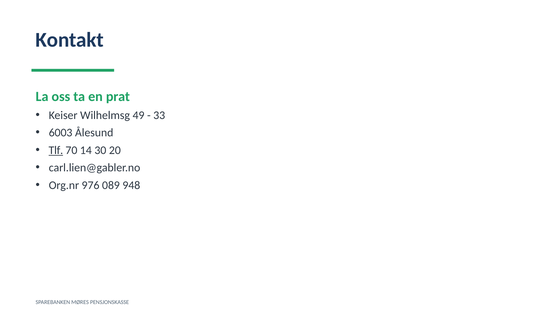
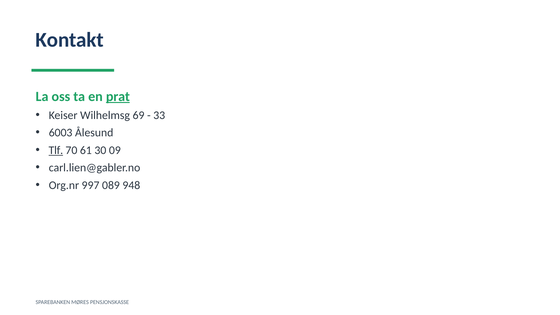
prat underline: none -> present (118, 96)
49: 49 -> 69 (139, 115)
14: 14 -> 61 (86, 150)
20: 20 -> 09 (115, 150)
976: 976 -> 997 (91, 185)
